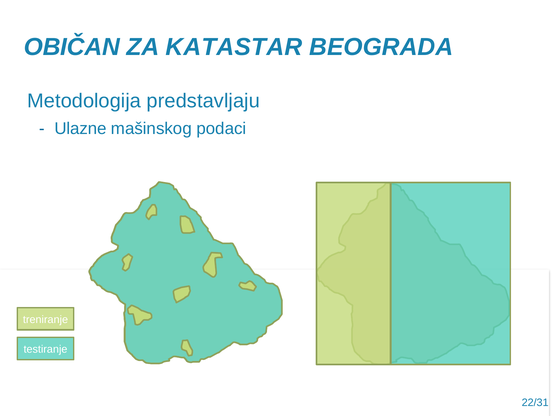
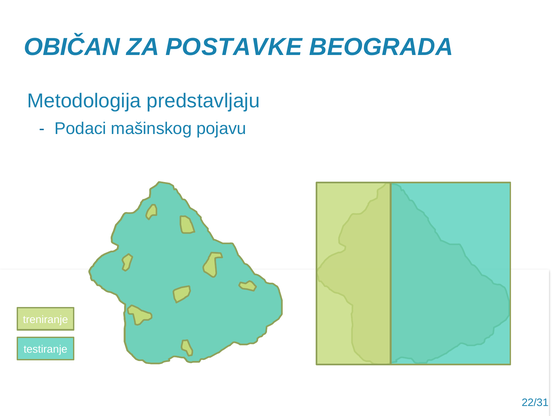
KATASTAR: KATASTAR -> POSTAVKE (234, 47)
Ulazne: Ulazne -> Podaci (80, 129)
podaci: podaci -> pojavu (221, 129)
